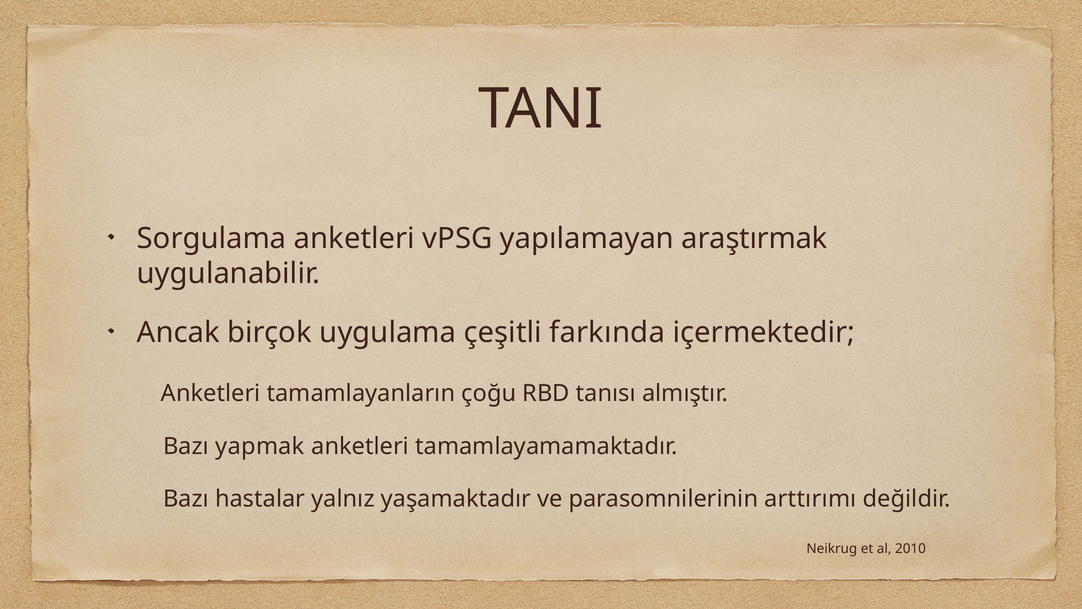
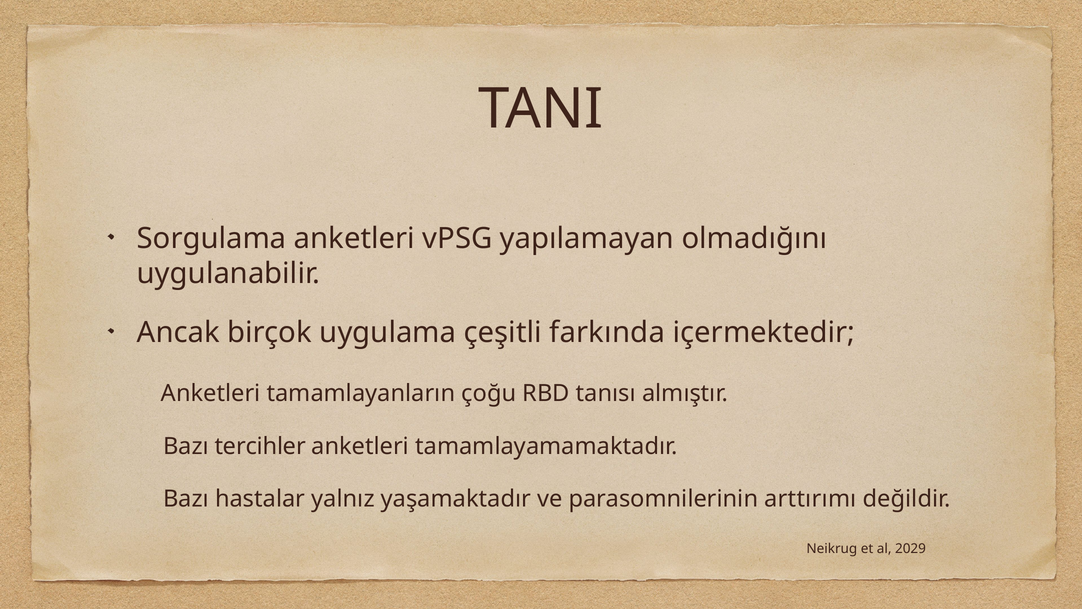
araştırmak: araştırmak -> olmadığını (754, 238)
yapmak: yapmak -> tercihler (260, 446)
2010: 2010 -> 2029 (910, 548)
